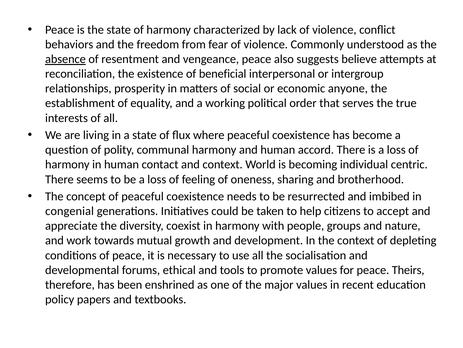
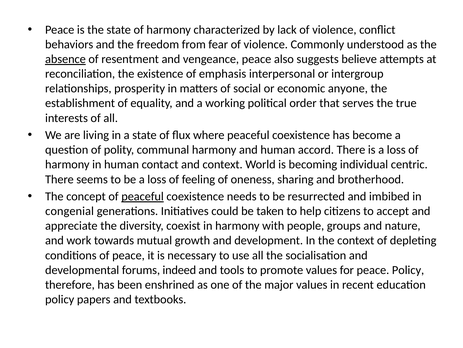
beneficial: beneficial -> emphasis (223, 74)
peaceful underline: none -> present (143, 196)
ethical: ethical -> indeed (179, 269)
peace Theirs: Theirs -> Policy (408, 269)
